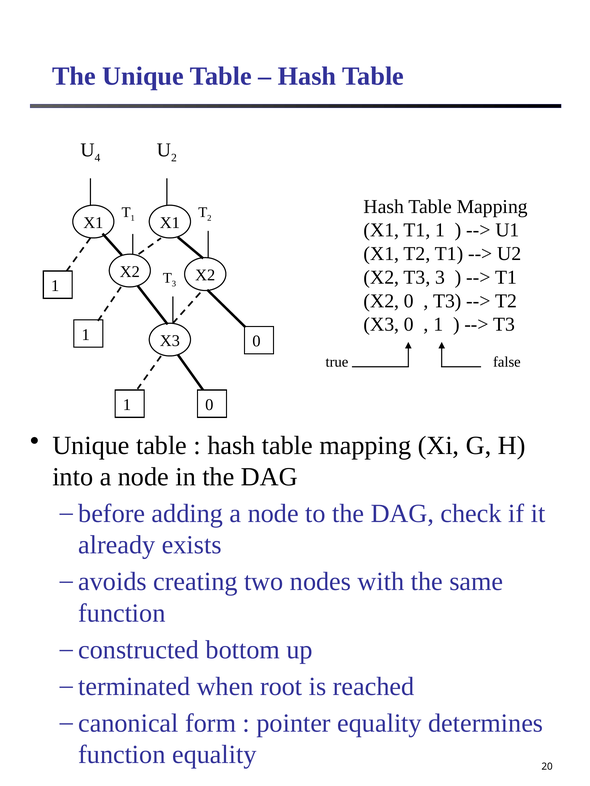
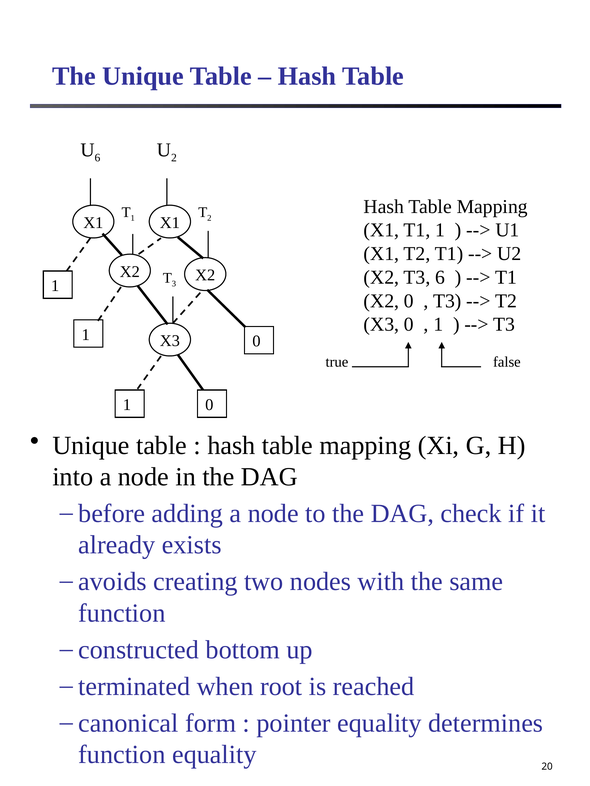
4: 4 -> 6 (98, 158)
T3 3: 3 -> 6 (440, 278)
